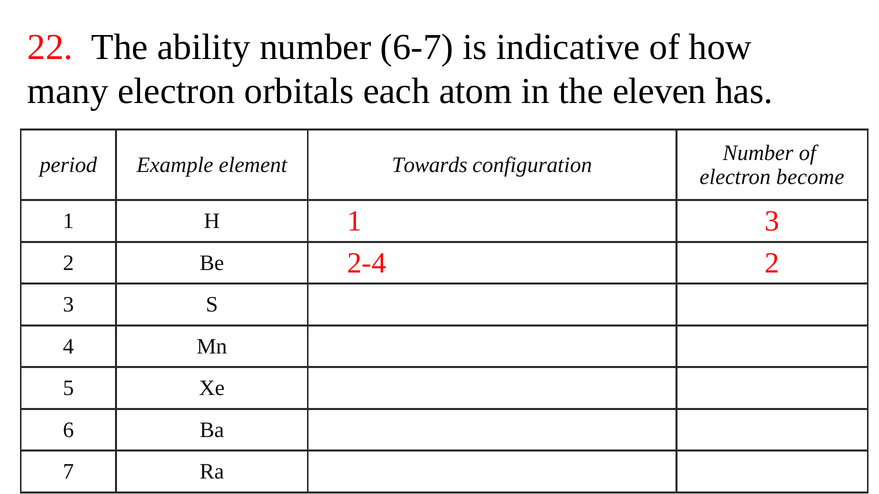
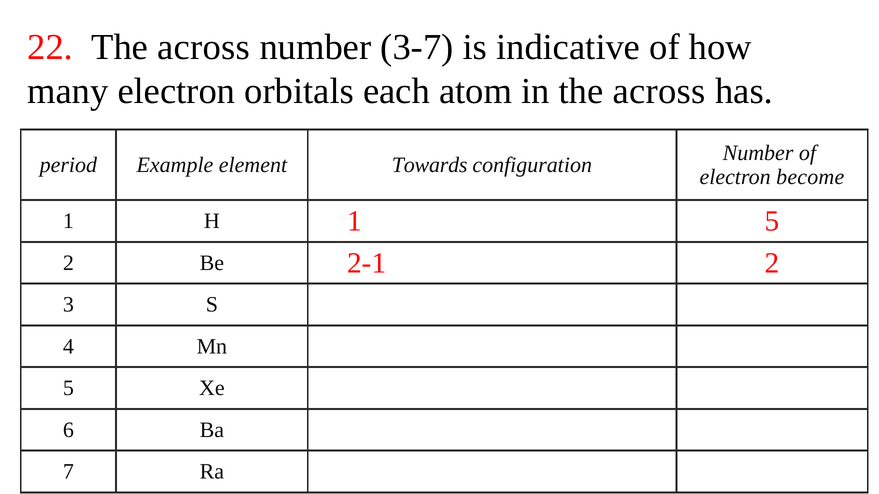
22 The ability: ability -> across (204, 47)
6-7: 6-7 -> 3-7 (417, 47)
in the eleven: eleven -> across (659, 91)
1 3: 3 -> 5 (772, 221)
2-4: 2-4 -> 2-1 (367, 263)
